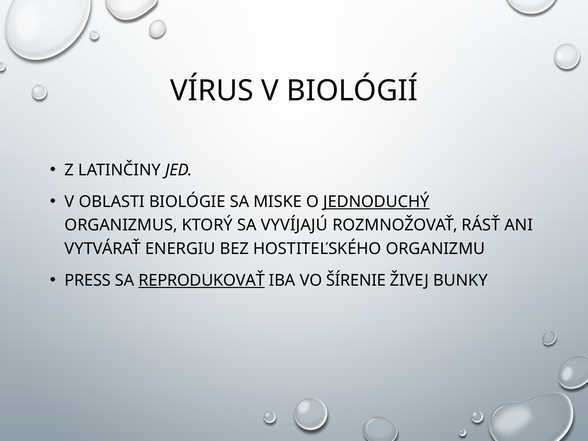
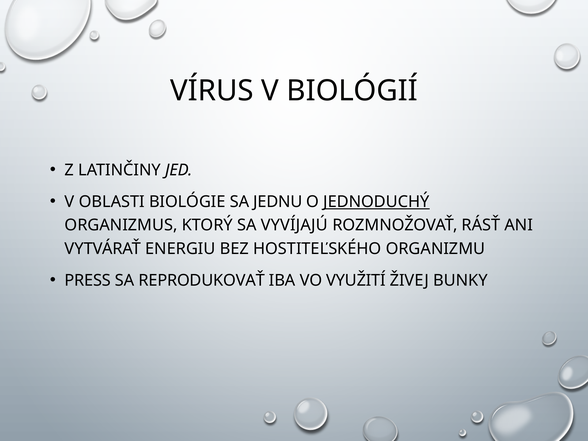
MISKE: MISKE -> JEDNU (278, 202)
REPRODUKOVAŤ underline: present -> none (202, 280)
ŠÍRENIE: ŠÍRENIE -> VYUŽITÍ (356, 280)
